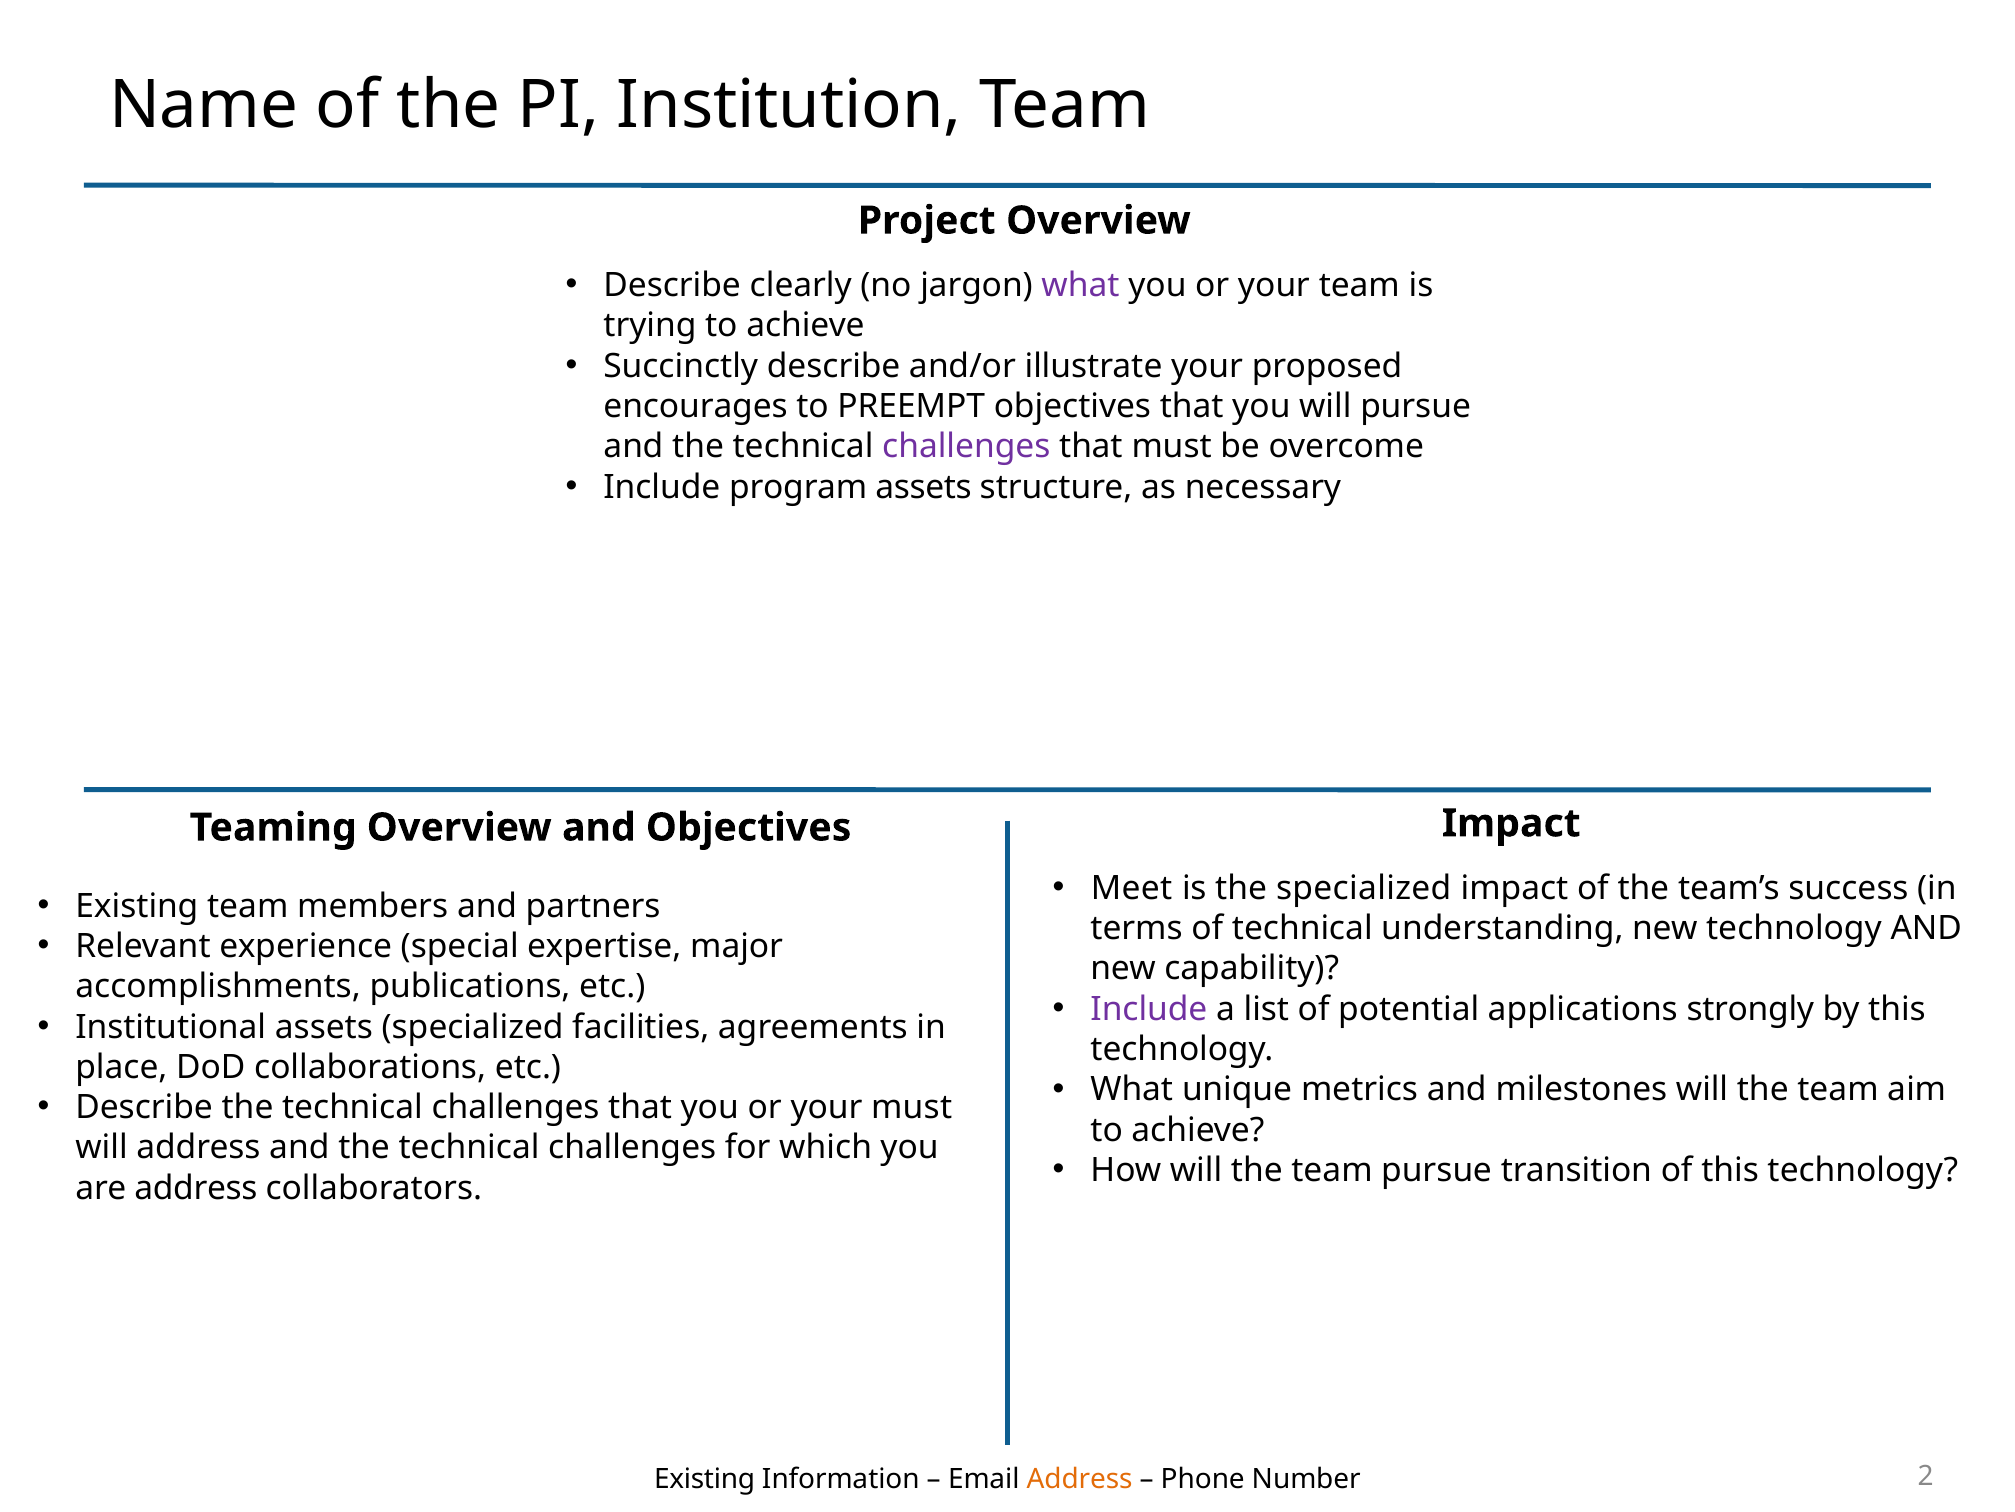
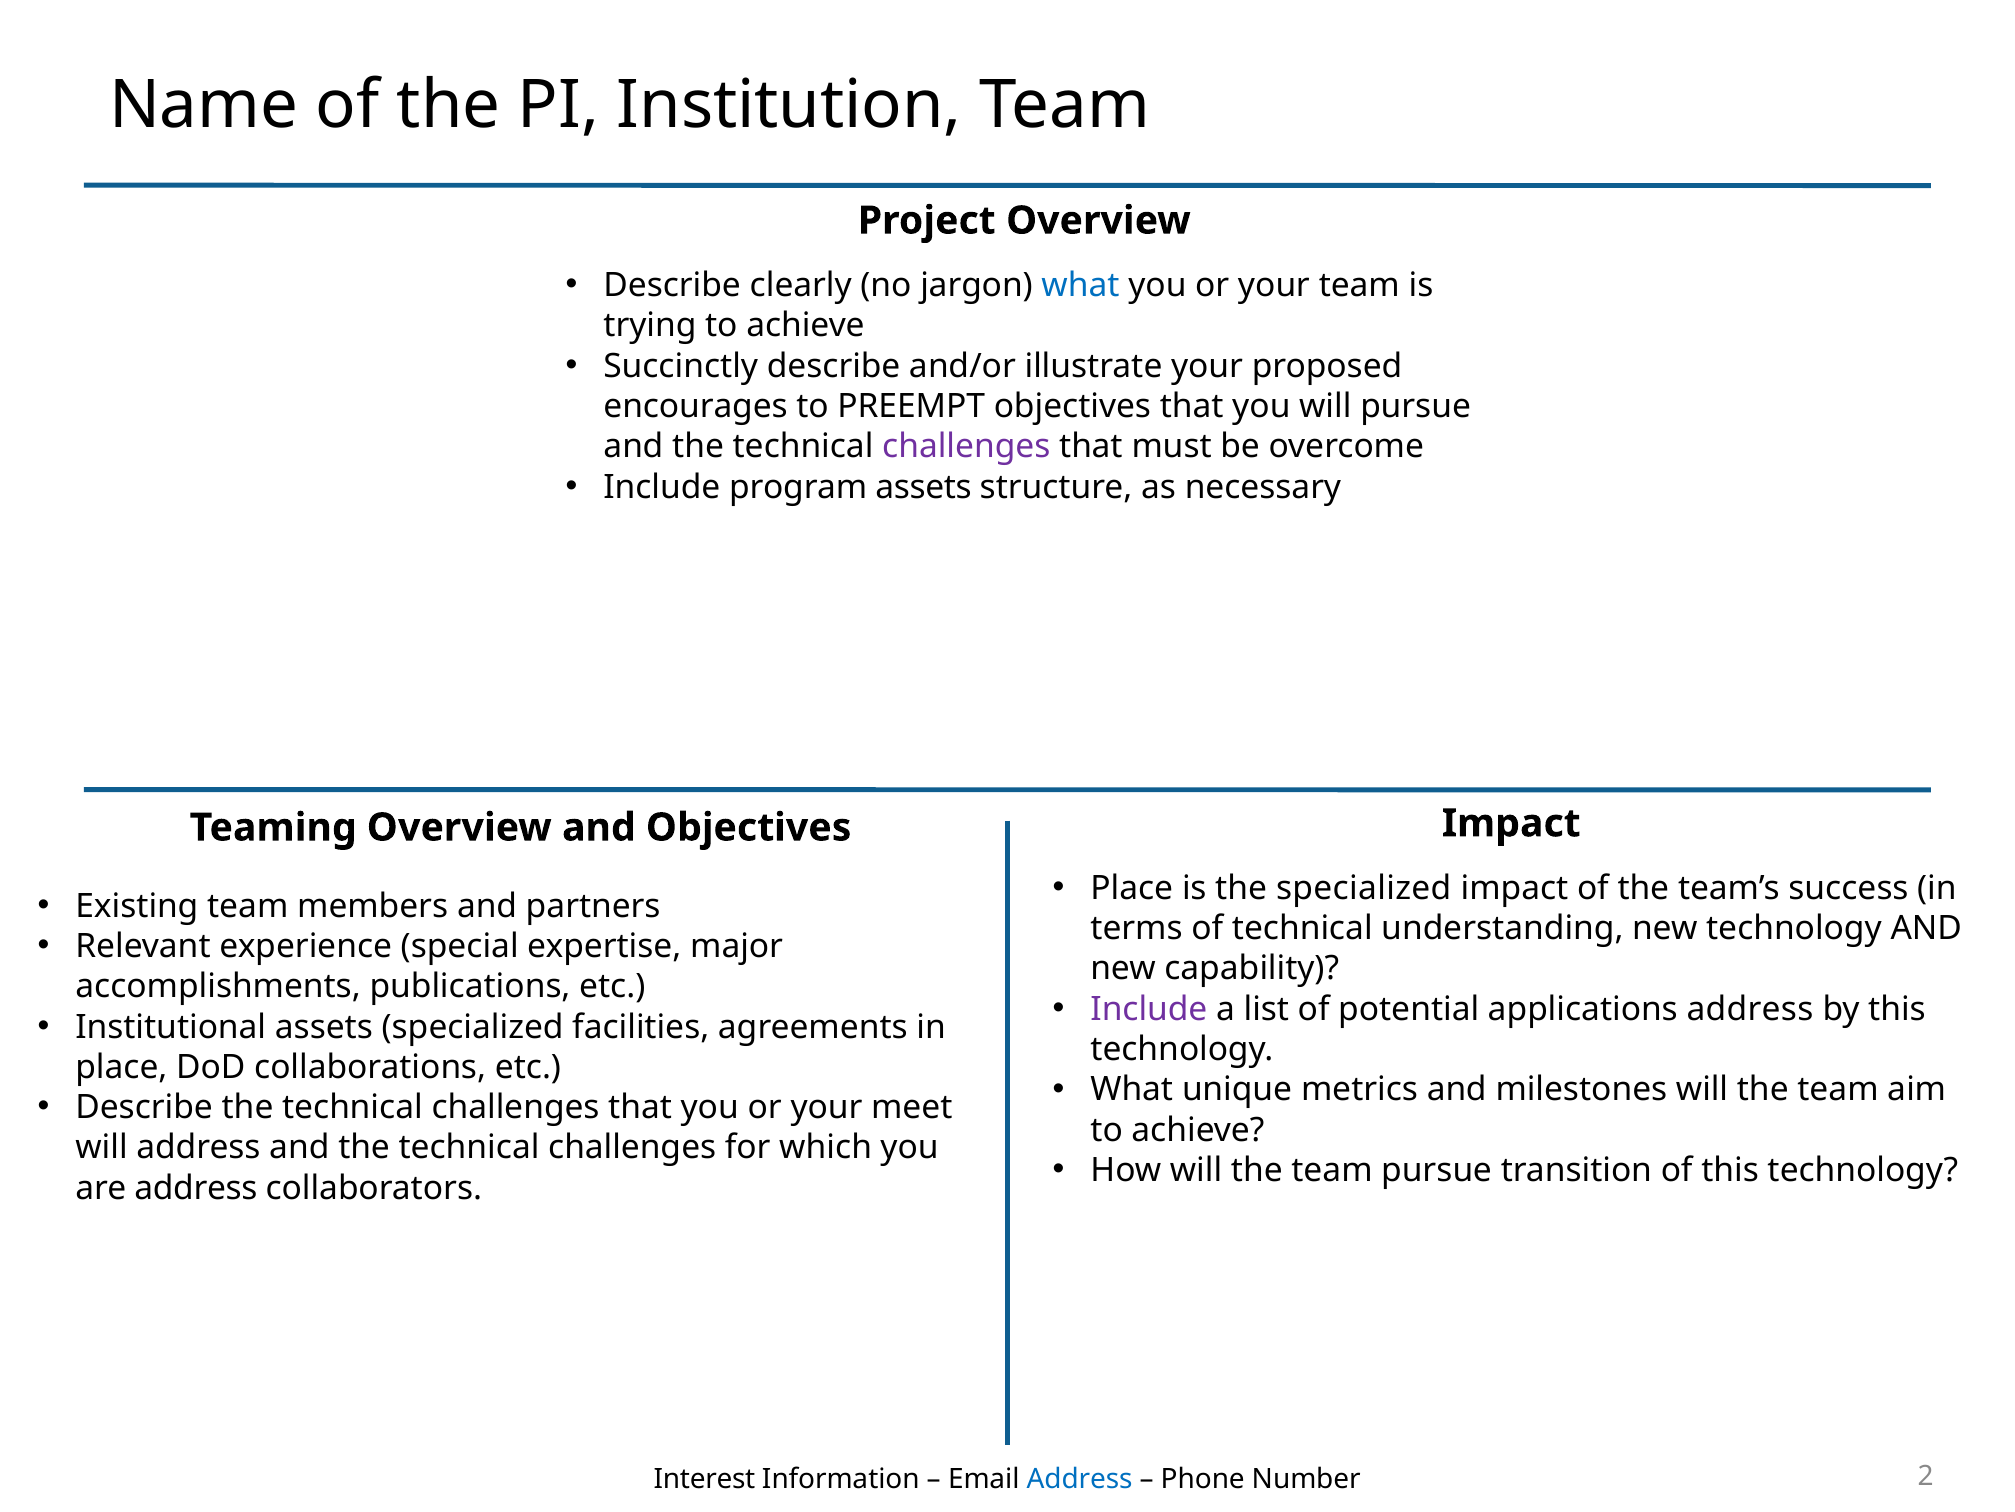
what colour: purple -> blue (1081, 285)
Meet: Meet -> Place (1132, 888)
applications strongly: strongly -> address (1750, 1009)
your must: must -> meet (912, 1107)
Existing: Existing -> Interest (705, 1478)
Address colour: orange -> blue (1080, 1478)
